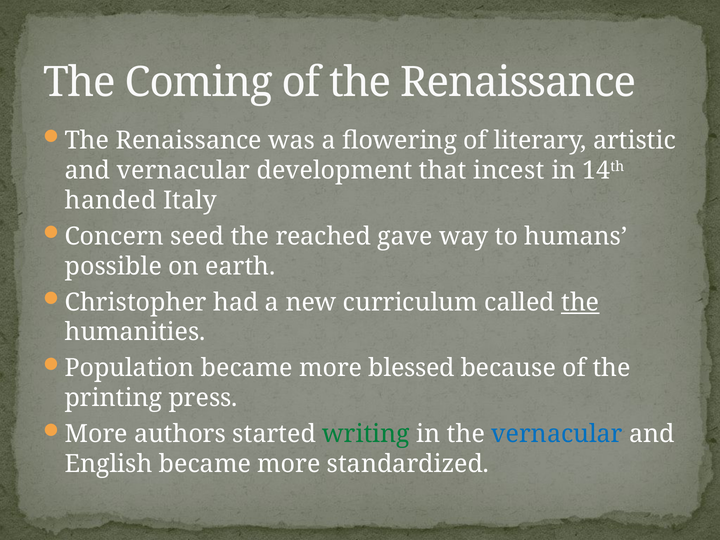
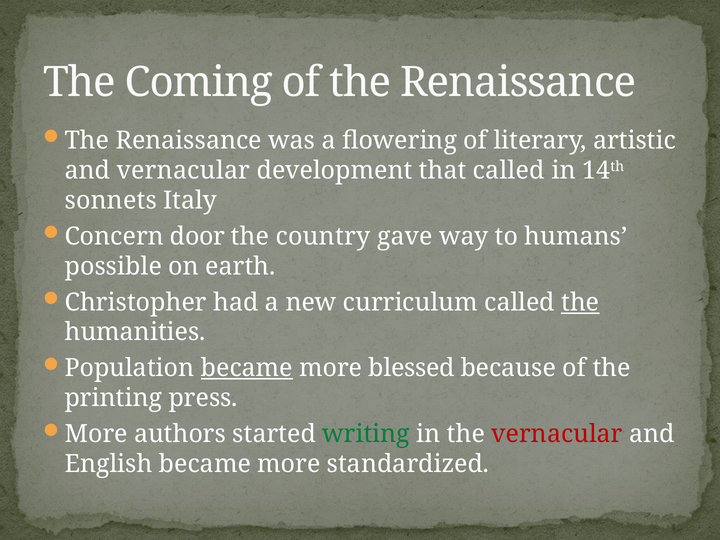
that incest: incest -> called (509, 170)
handed: handed -> sonnets (111, 200)
seed: seed -> door (198, 236)
reached: reached -> country (323, 236)
became underline: none -> present (247, 368)
vernacular colour: blue -> red (557, 434)
